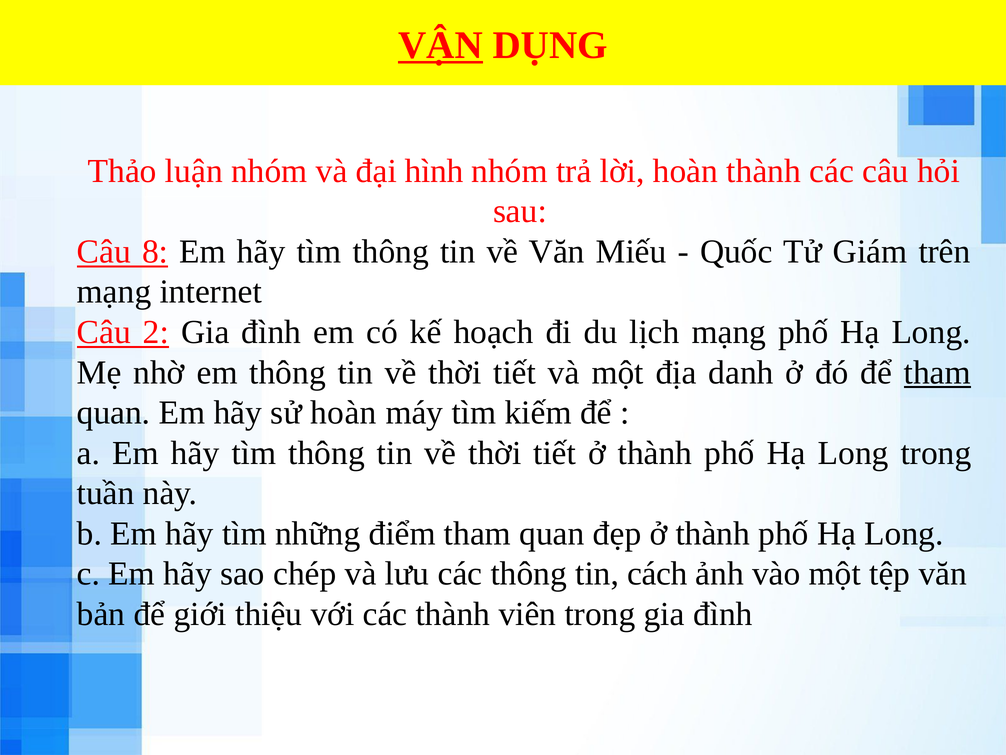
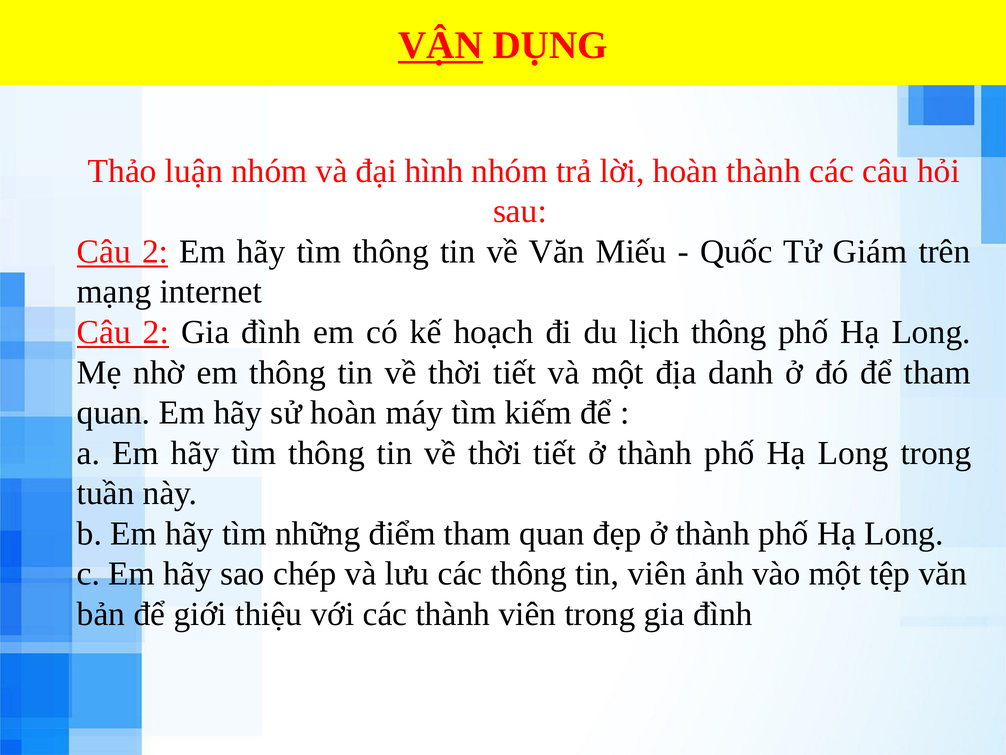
8: 8 -> 2 (155, 251)
lịch mạng: mạng -> thông (729, 332)
tham underline: present -> none (937, 372)
tin cách: cách -> viên (657, 573)
